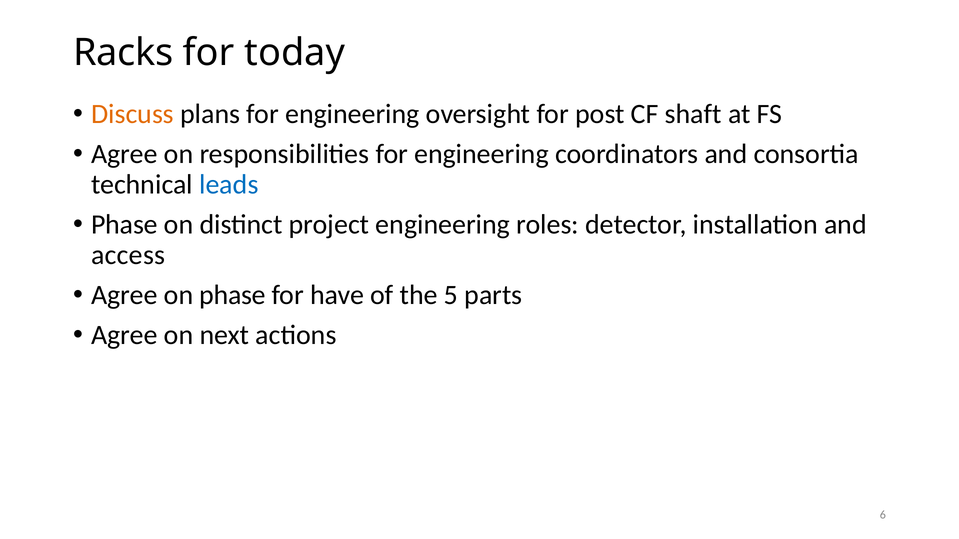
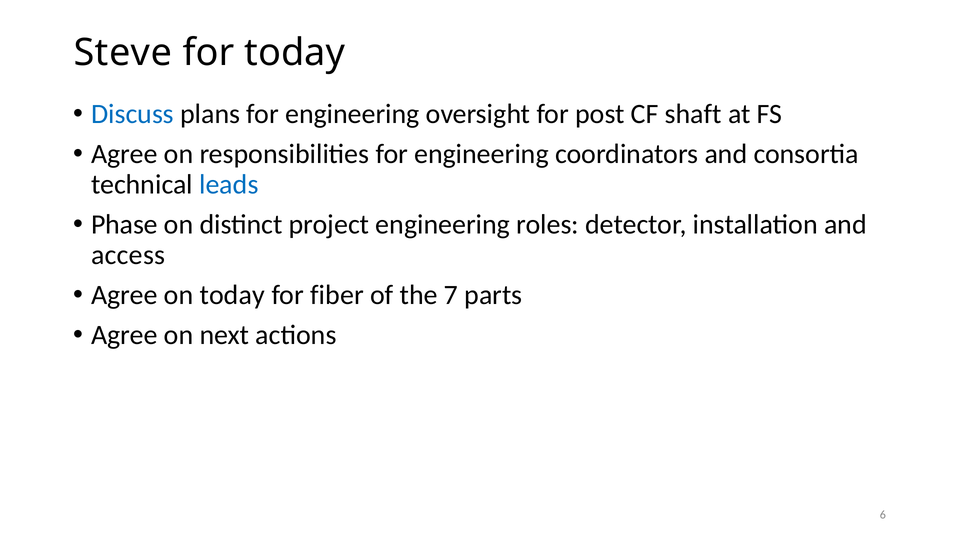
Racks: Racks -> Steve (123, 53)
Discuss colour: orange -> blue (133, 114)
on phase: phase -> today (232, 295)
have: have -> fiber (337, 295)
5: 5 -> 7 (451, 295)
